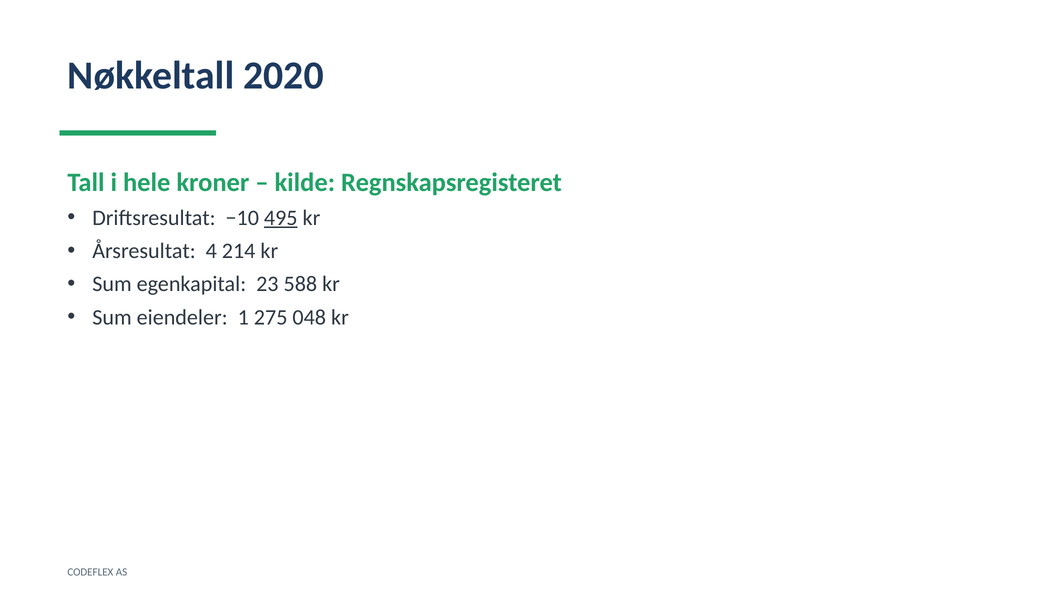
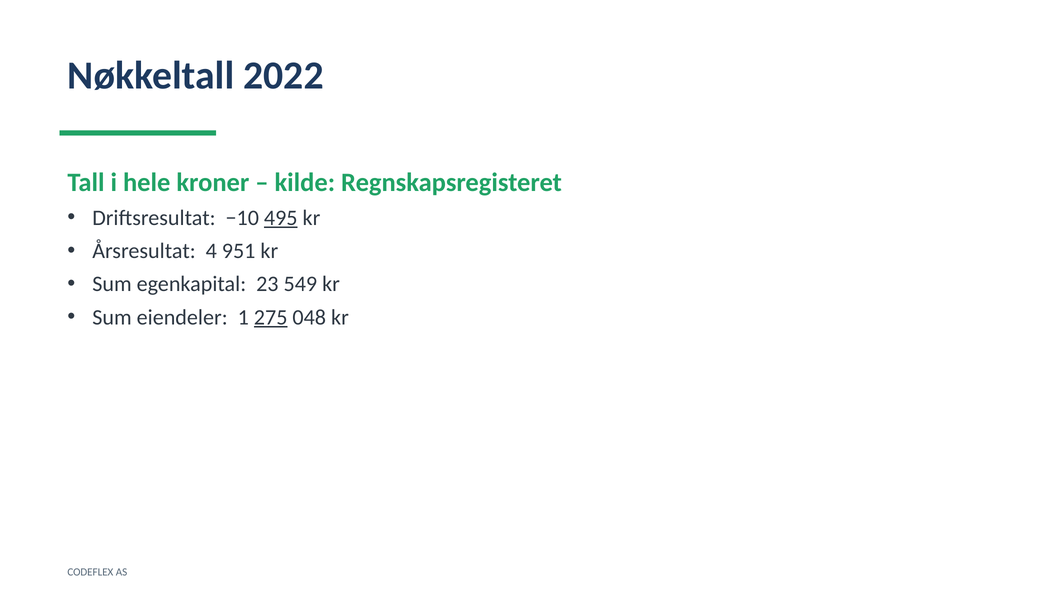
2020: 2020 -> 2022 (283, 76)
214: 214 -> 951 (239, 251)
588: 588 -> 549 (300, 284)
275 underline: none -> present (271, 317)
